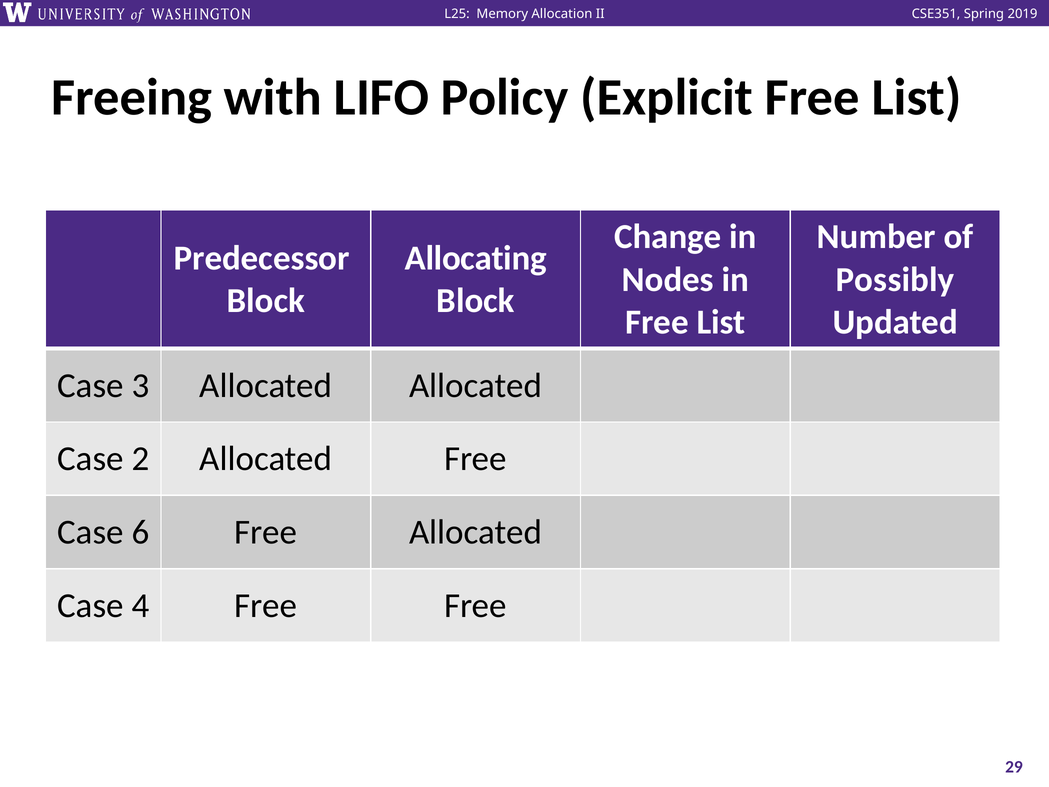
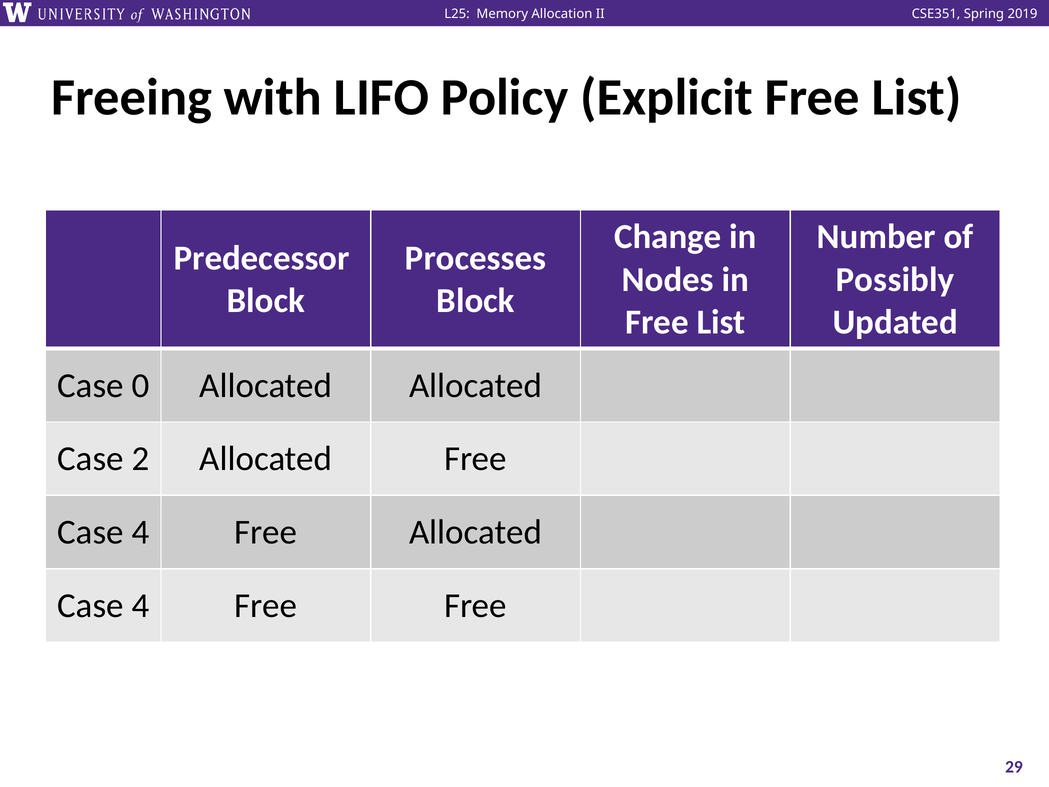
Allocating: Allocating -> Processes (476, 258)
3: 3 -> 0 (140, 385)
6: 6 -> 4 (140, 532)
